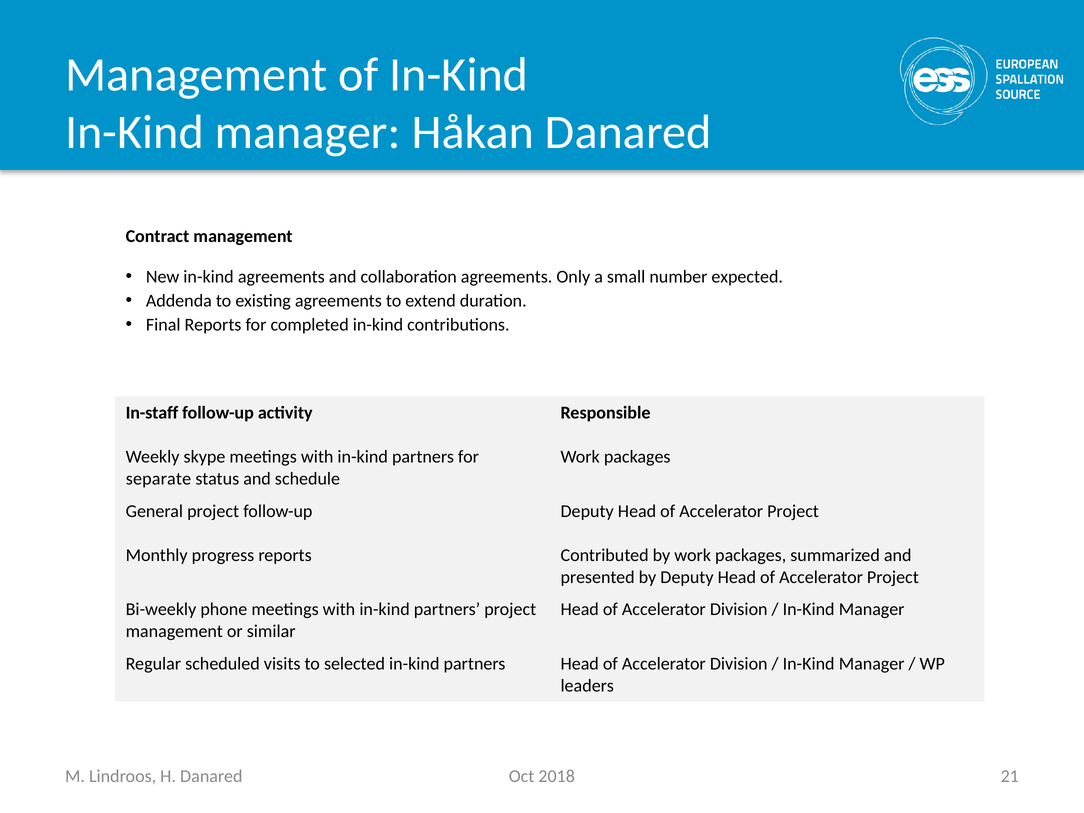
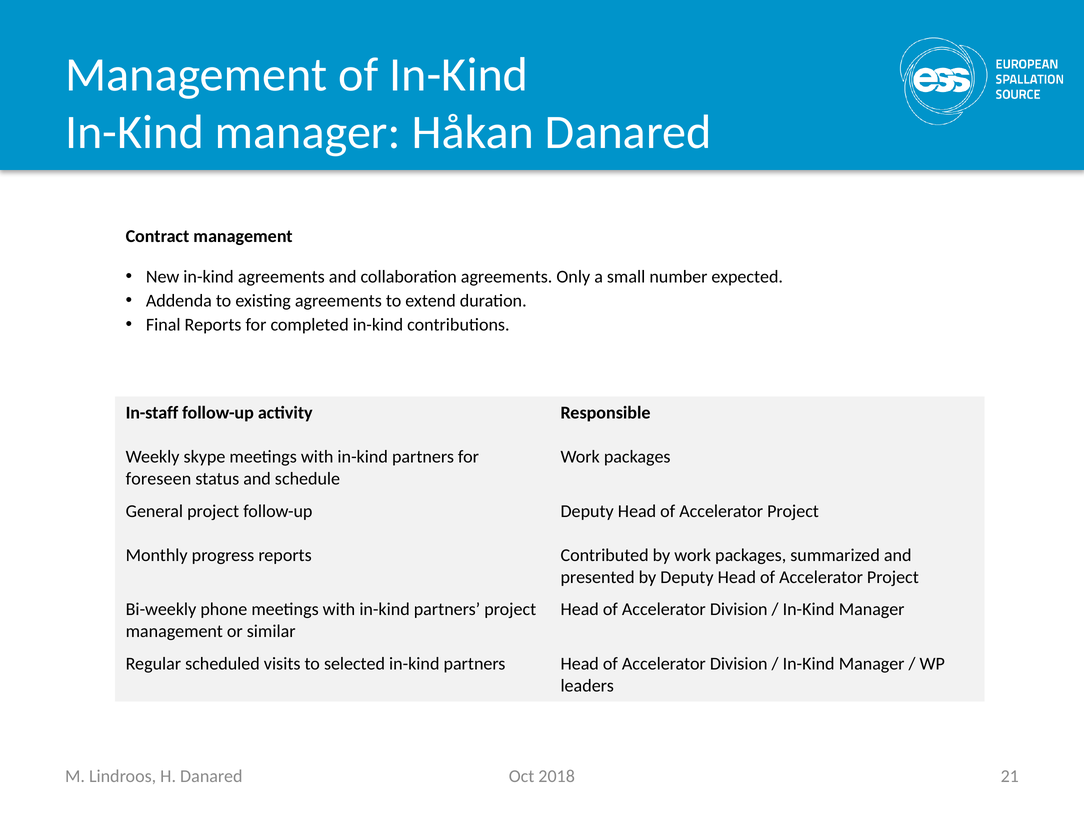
separate: separate -> foreseen (158, 479)
